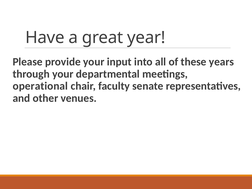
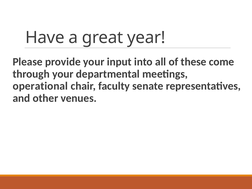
years: years -> come (222, 62)
